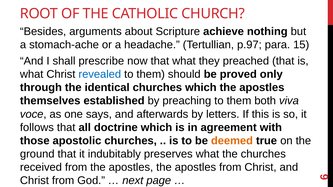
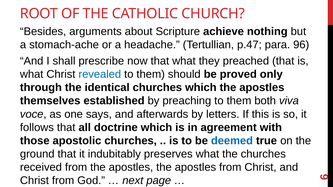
p.97: p.97 -> p.47 (249, 45)
15: 15 -> 96 (301, 45)
deemed colour: orange -> blue (232, 141)
